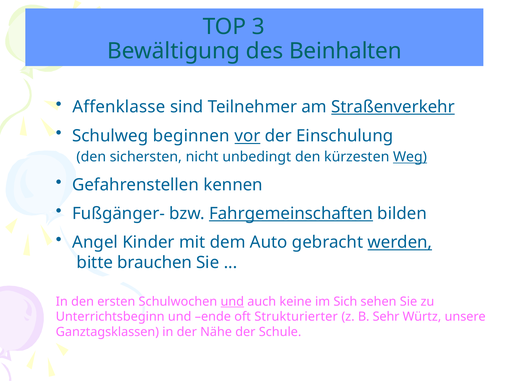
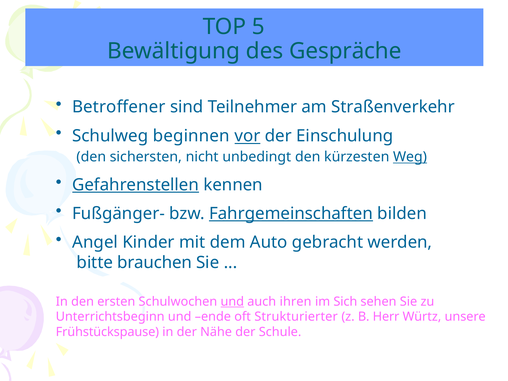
3: 3 -> 5 (258, 27)
Beinhalten: Beinhalten -> Gespräche (345, 51)
Affenklasse: Affenklasse -> Betroffener (119, 107)
Straßenverkehr underline: present -> none (393, 107)
Gefahrenstellen underline: none -> present (136, 185)
werden underline: present -> none (400, 242)
keine: keine -> ihren (296, 302)
Sehr: Sehr -> Herr (386, 317)
Ganztagsklassen: Ganztagsklassen -> Frühstückspause (107, 332)
